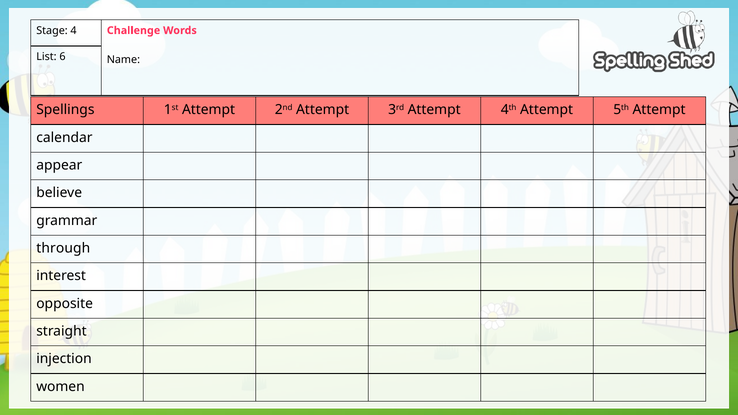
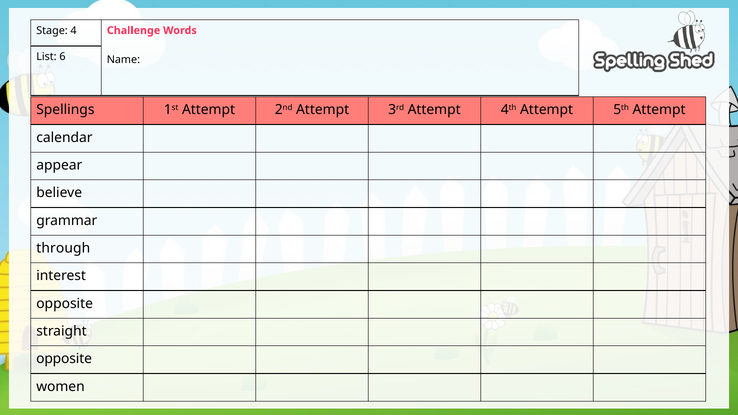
injection: injection -> opposite (64, 359)
